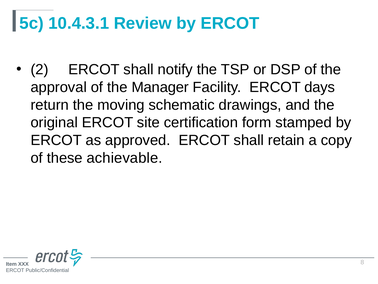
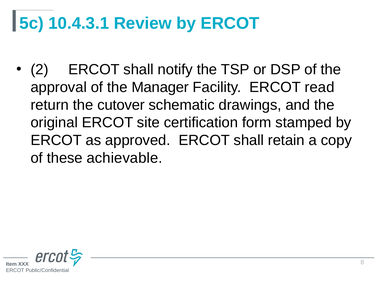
days: days -> read (320, 87)
moving: moving -> cutover (121, 105)
